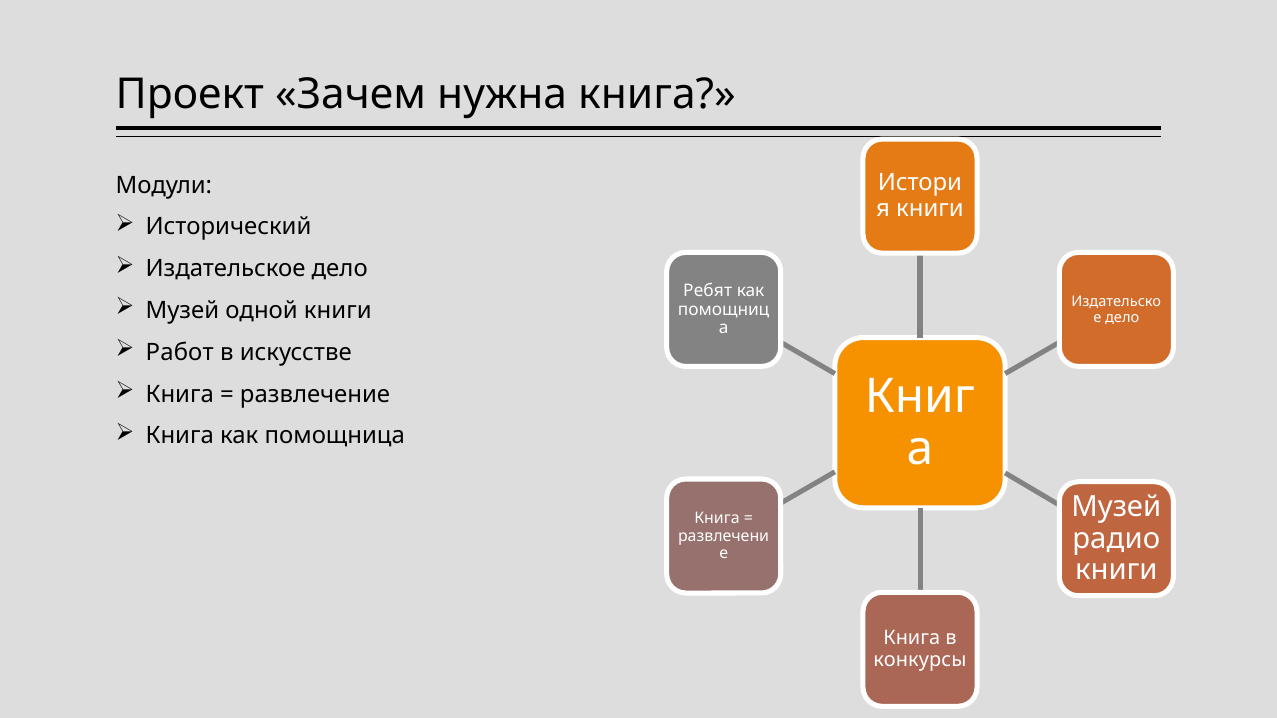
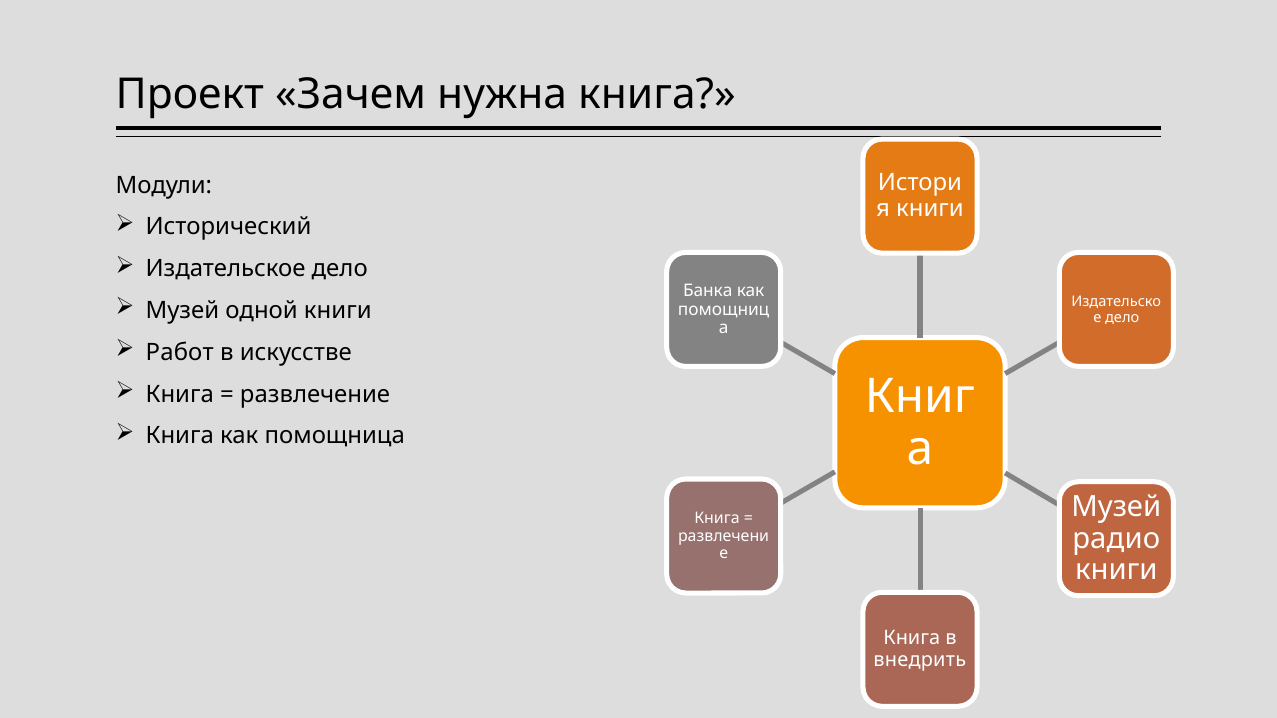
Ребят: Ребят -> Банка (708, 291)
конкурсы: конкурсы -> внедрить (920, 660)
